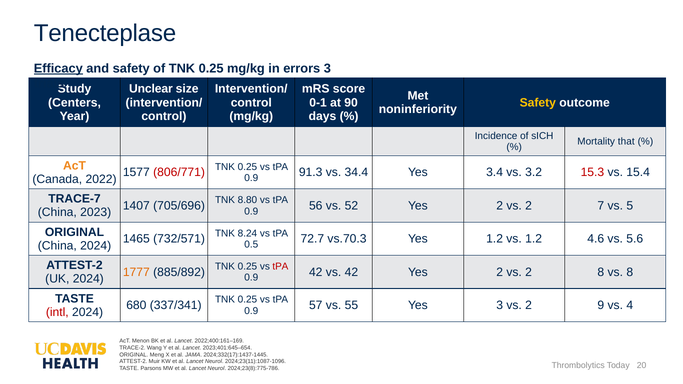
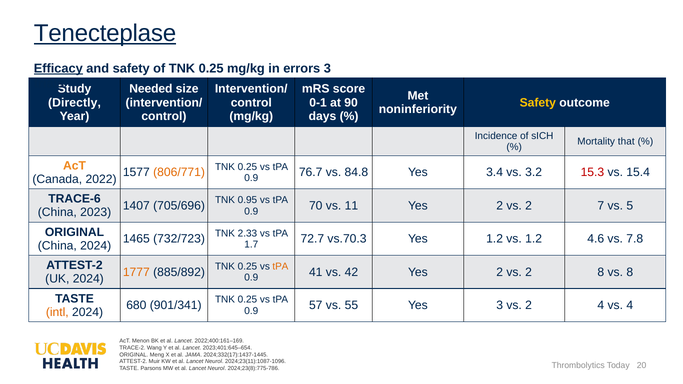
Tenecteplase underline: none -> present (105, 33)
Unclear: Unclear -> Needed (151, 89)
Centers: Centers -> Directly (74, 103)
806/771 colour: red -> orange (179, 173)
91.3: 91.3 -> 76.7 (311, 173)
34.4: 34.4 -> 84.8 (356, 173)
TRACE-7: TRACE-7 -> TRACE-6 (74, 199)
8.80: 8.80 -> 0.95 (247, 200)
56: 56 -> 70 (316, 206)
52: 52 -> 11 (351, 206)
732/571: 732/571 -> 732/723 (179, 239)
8.24: 8.24 -> 2.33 (247, 233)
0.5: 0.5 -> 1.7 (251, 245)
5.6: 5.6 -> 7.8 (635, 239)
tPA colour: red -> orange (280, 267)
0.9 42: 42 -> 41 (316, 272)
337/341: 337/341 -> 901/341 (176, 305)
2 9: 9 -> 4 (601, 305)
intl colour: red -> orange (57, 312)
